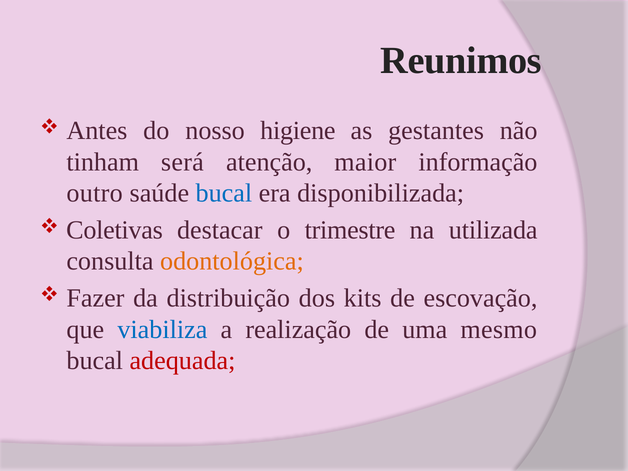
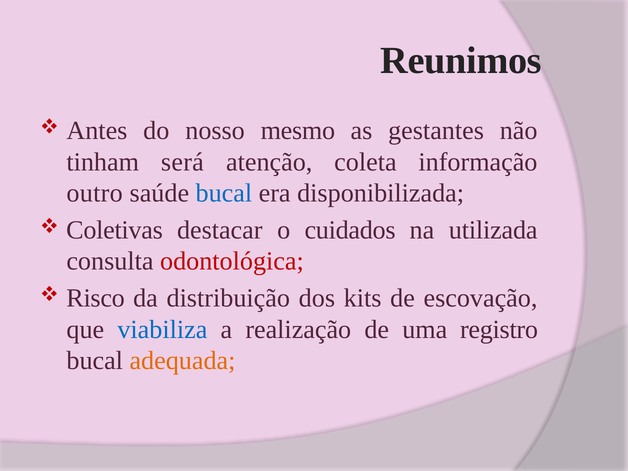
higiene: higiene -> mesmo (298, 131)
maior: maior -> coleta (365, 162)
trimestre: trimestre -> cuidados (350, 230)
odontológica colour: orange -> red (232, 261)
Fazer: Fazer -> Risco (96, 298)
mesmo: mesmo -> registro (499, 329)
adequada colour: red -> orange (182, 361)
